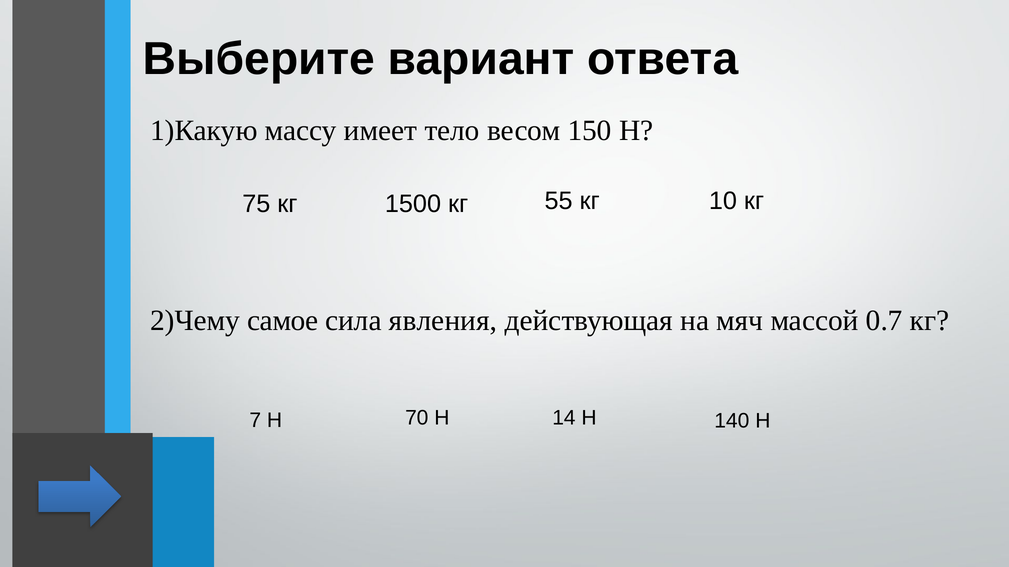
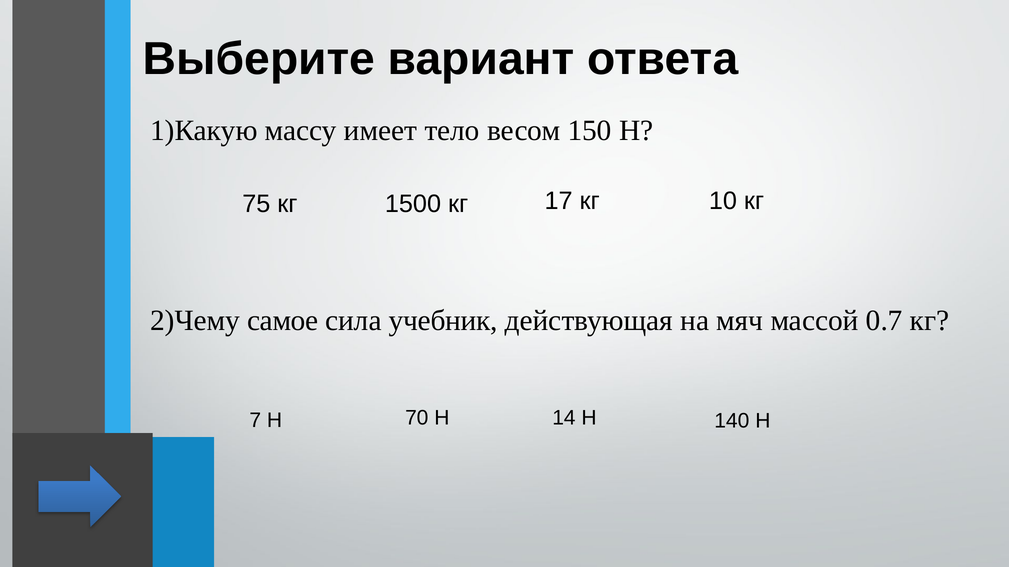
55: 55 -> 17 (559, 201)
явления: явления -> учебник (443, 321)
